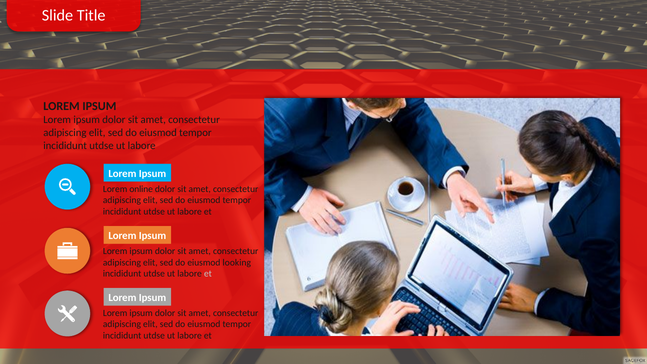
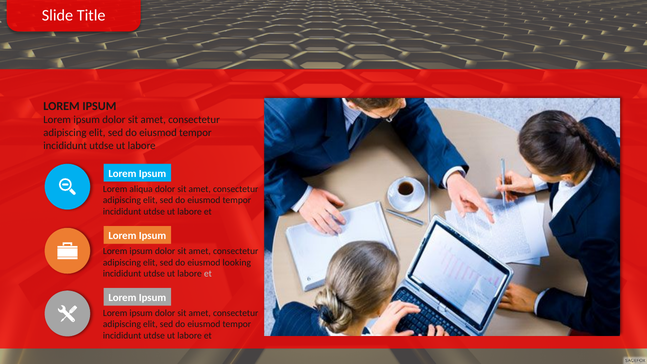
online: online -> aliqua (141, 189)
